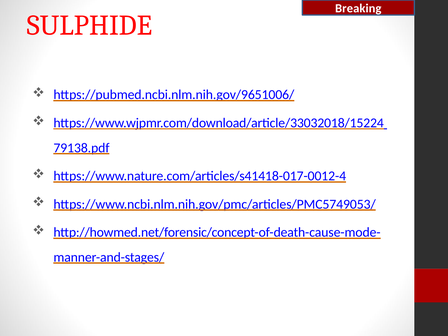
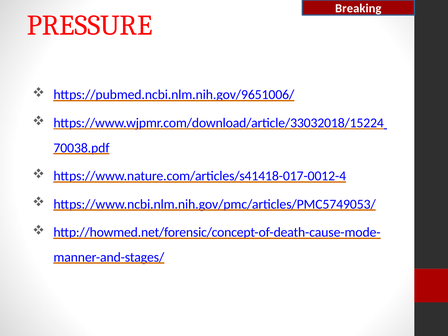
SULPHIDE: SULPHIDE -> PRESSURE (90, 26)
79138.pdf: 79138.pdf -> 70038.pdf (81, 148)
